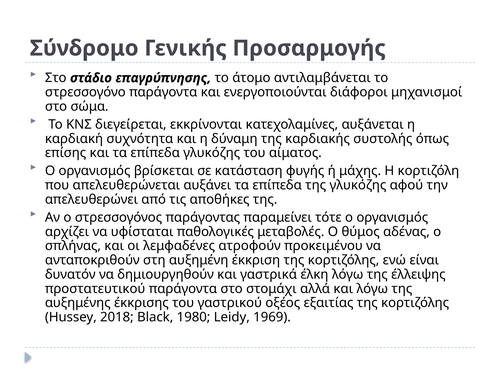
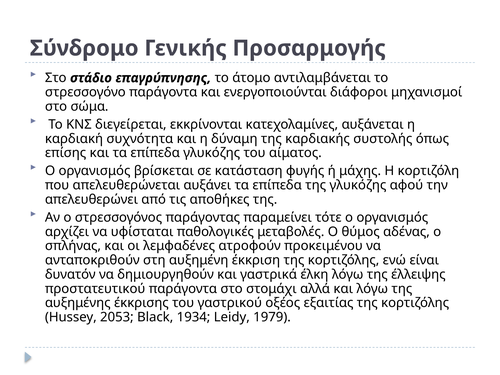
2018: 2018 -> 2053 (117, 317)
1980: 1980 -> 1934 (194, 317)
1969: 1969 -> 1979 (272, 317)
